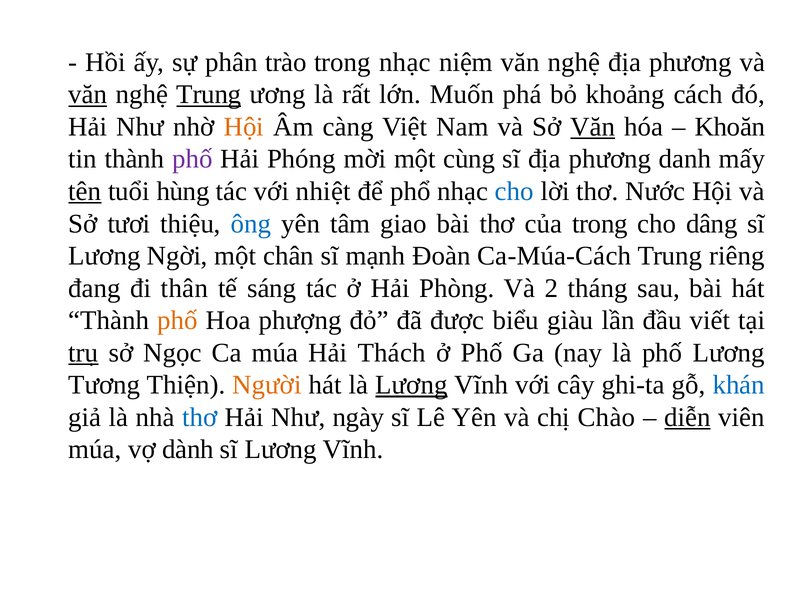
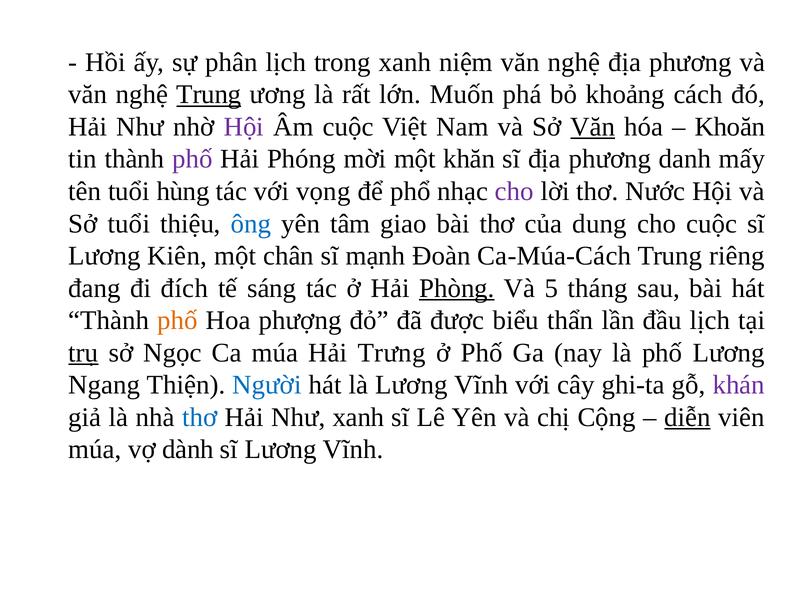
phân trào: trào -> lịch (286, 62)
trong nhạc: nhạc -> xanh (405, 62)
văn underline: present -> none (88, 95)
Hội colour: orange -> purple (244, 127)
Âm càng: càng -> cuộc (348, 127)
cùng: cùng -> khăn (469, 159)
tên underline: present -> none (85, 191)
nhiệt: nhiệt -> vọng (323, 191)
cho colour: blue -> purple (514, 191)
Sở tươi: tươi -> tuổi (129, 224)
của trong: trong -> dung (600, 224)
cho dâng: dâng -> cuộc (712, 224)
Ngời: Ngời -> Kiên (177, 256)
thân: thân -> đích (185, 288)
Phòng underline: none -> present (457, 288)
2: 2 -> 5 (552, 288)
giàu: giàu -> thẩn (570, 321)
đầu viết: viết -> lịch (710, 321)
Thách: Thách -> Trưng (392, 353)
Tương: Tương -> Ngang (104, 385)
Người colour: orange -> blue (267, 385)
Lương underline: present -> none (411, 385)
khán colour: blue -> purple (739, 385)
Như ngày: ngày -> xanh (359, 417)
Chào: Chào -> Cộng (607, 417)
